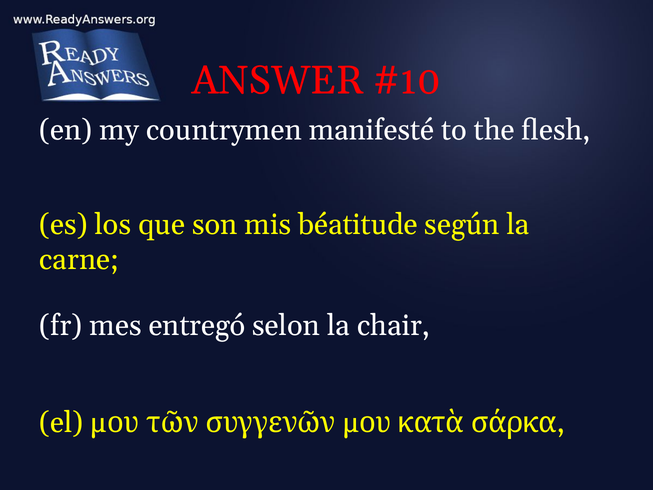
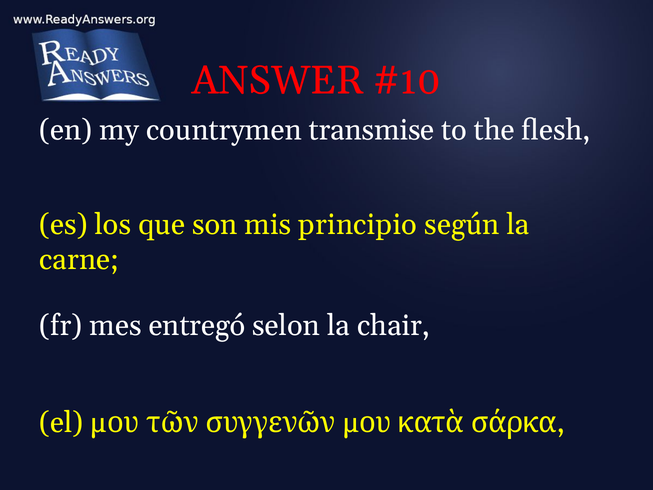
manifesté: manifesté -> transmise (372, 130)
béatitude: béatitude -> principio (358, 225)
